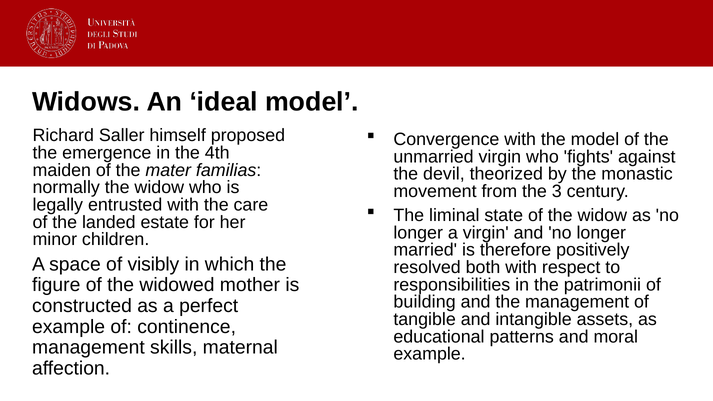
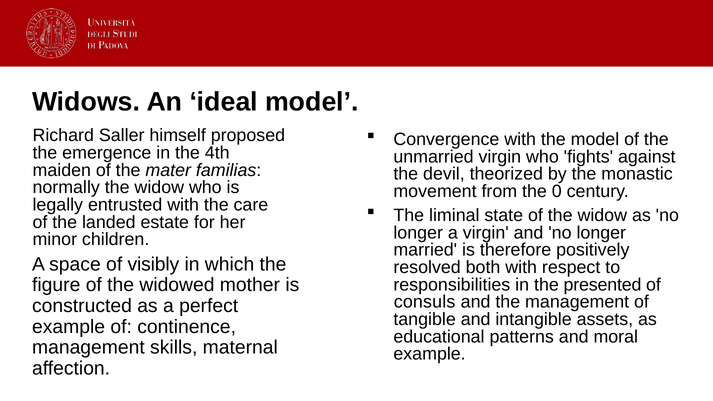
3: 3 -> 0 (557, 191)
patrimonii: patrimonii -> presented (603, 285)
building: building -> consuls (425, 302)
